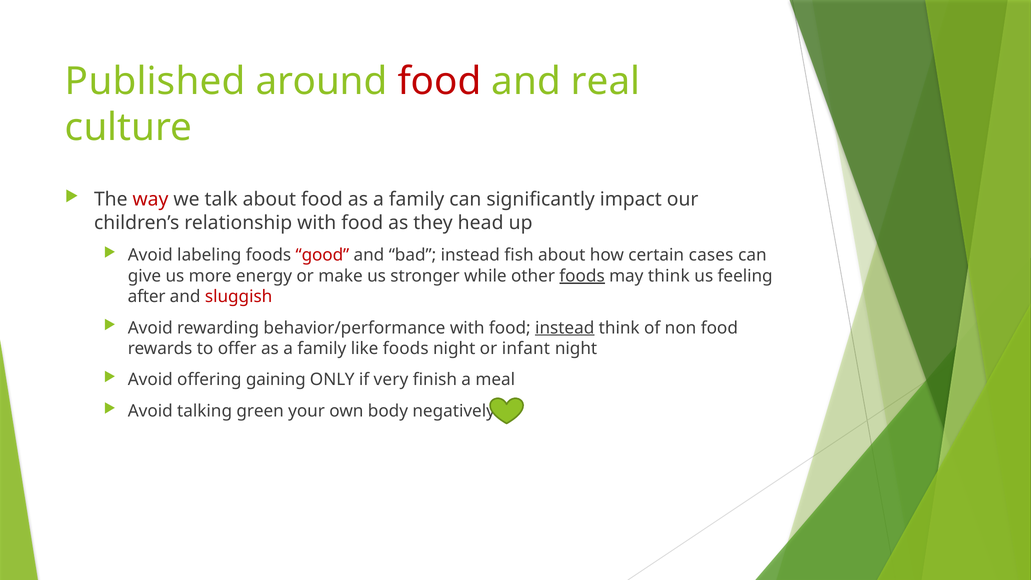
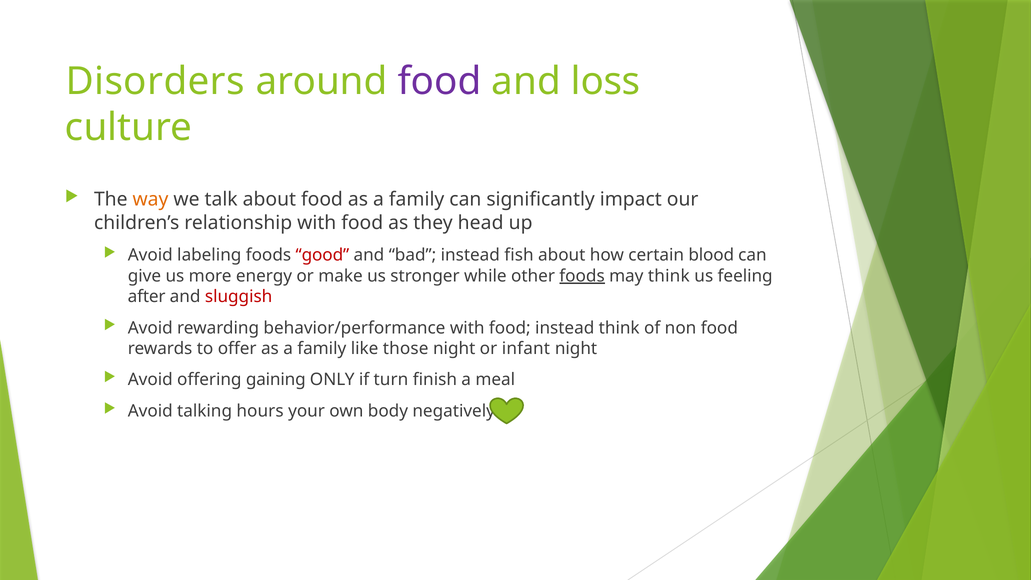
Published: Published -> Disorders (155, 81)
food colour: red -> purple (439, 81)
real: real -> loss (606, 81)
way colour: red -> orange (150, 200)
cases: cases -> blood (711, 255)
instead underline: present -> none (565, 328)
like foods: foods -> those (406, 348)
very: very -> turn (391, 380)
green: green -> hours (260, 411)
